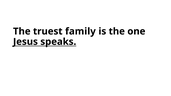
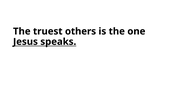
family: family -> others (81, 31)
